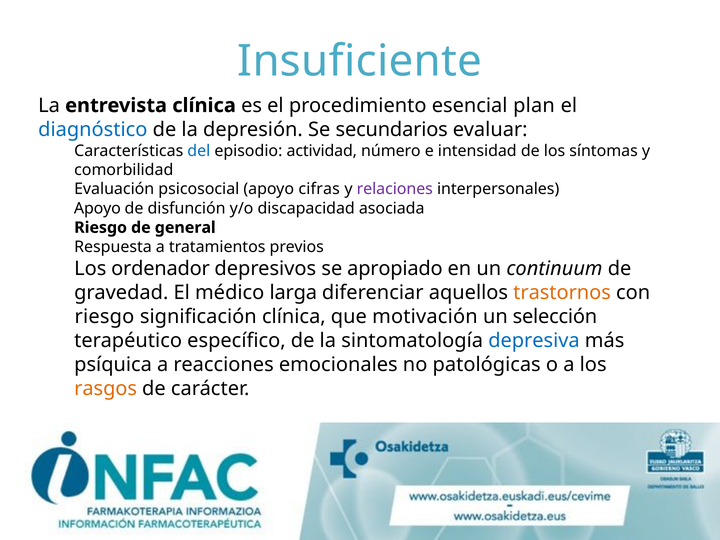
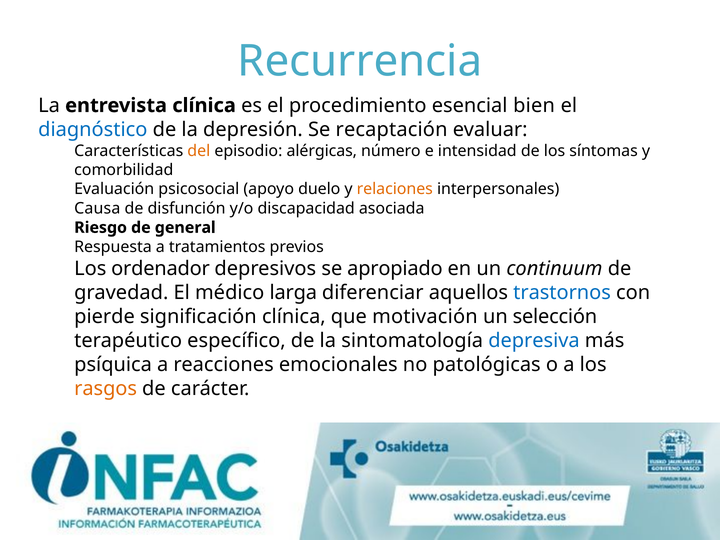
Insuficiente: Insuficiente -> Recurrencia (360, 61)
plan: plan -> bien (534, 106)
secundarios: secundarios -> recaptación (392, 130)
del colour: blue -> orange (199, 151)
actividad: actividad -> alérgicas (322, 151)
cifras: cifras -> duelo (319, 189)
relaciones colour: purple -> orange (395, 189)
Apoyo: Apoyo -> Causa (97, 208)
trastornos colour: orange -> blue (562, 293)
riesgo: riesgo -> pierde (105, 317)
